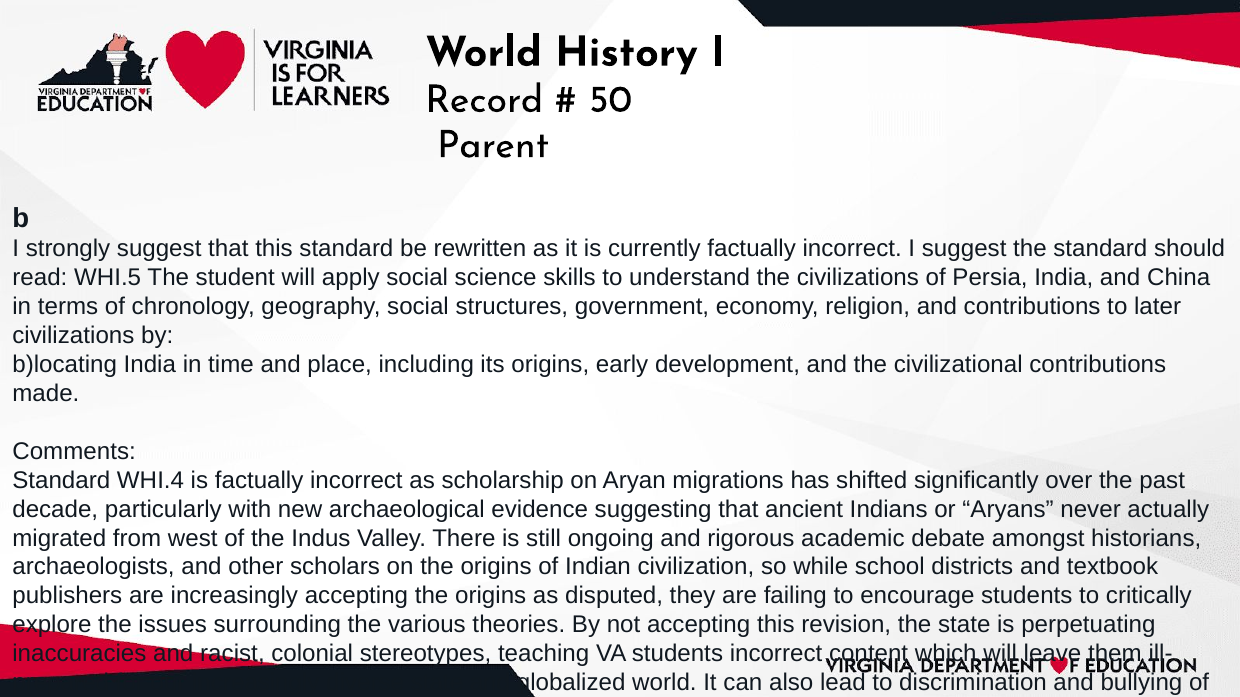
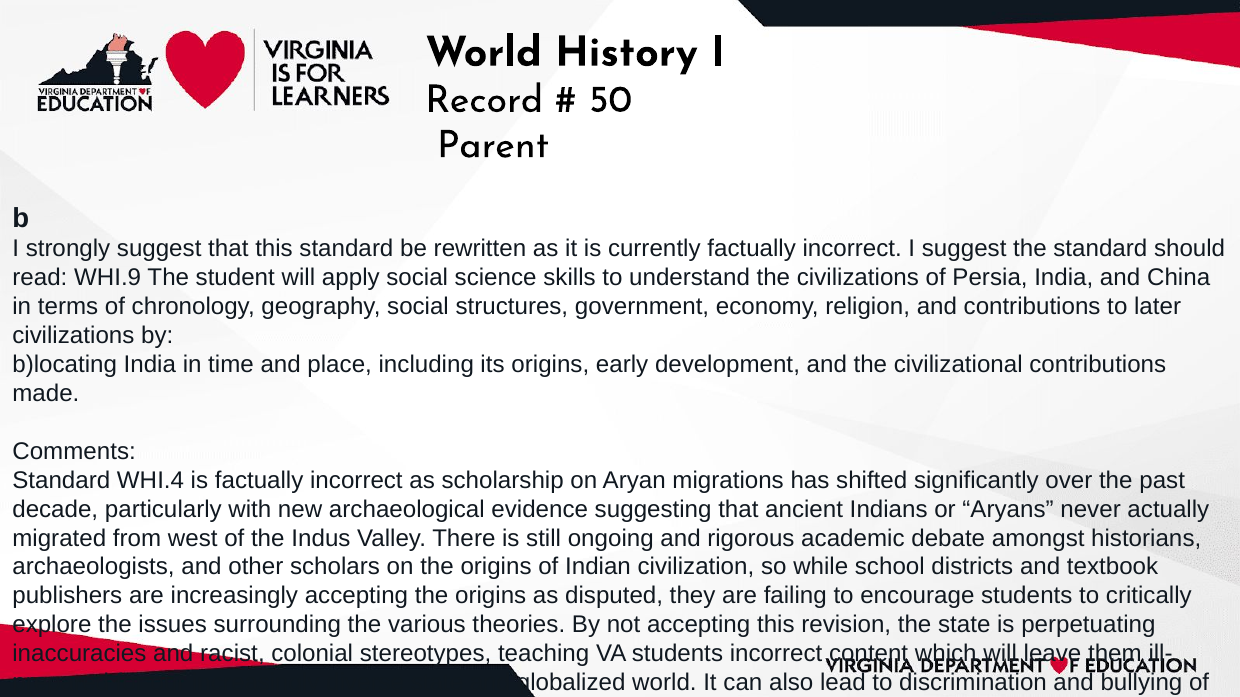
WHI.5: WHI.5 -> WHI.9 (108, 278)
